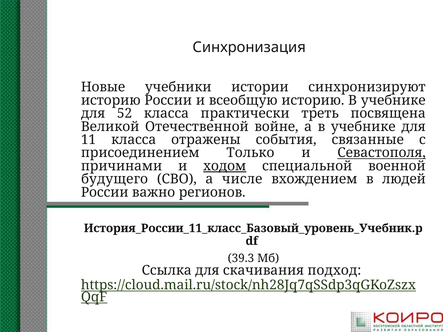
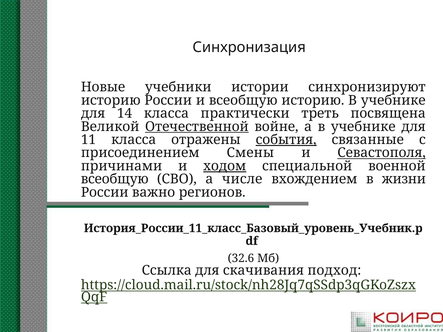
52: 52 -> 14 (125, 114)
Отечественной underline: none -> present (197, 127)
события underline: none -> present (286, 140)
Только: Только -> Смены (250, 153)
будущего: будущего -> всеобщую (115, 179)
людей: людей -> жизни (404, 179)
39.3: 39.3 -> 32.6 (241, 258)
